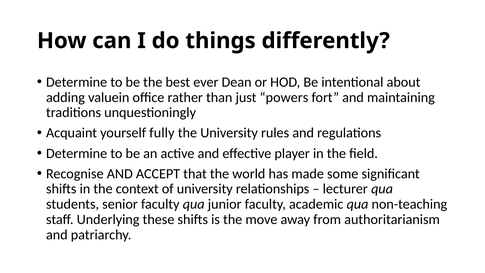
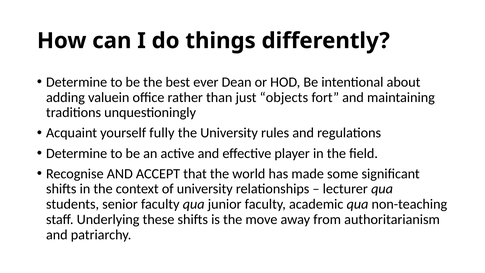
powers: powers -> objects (284, 97)
